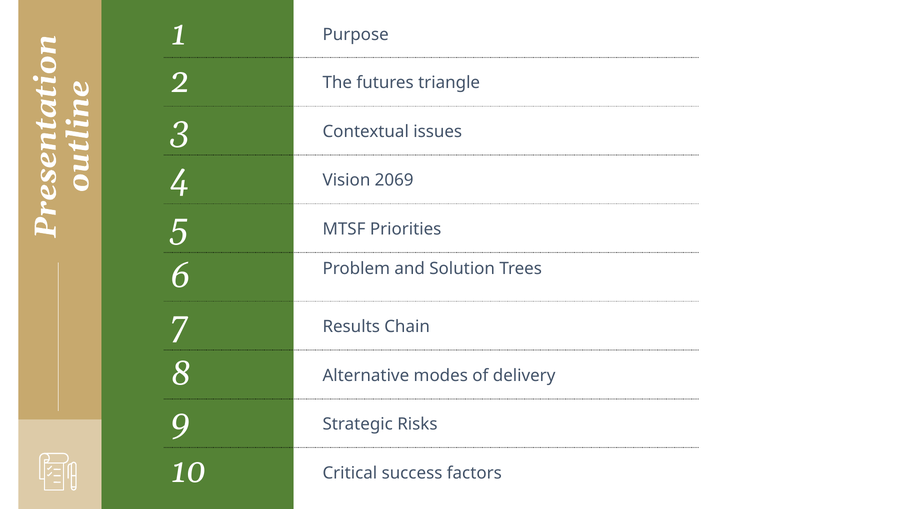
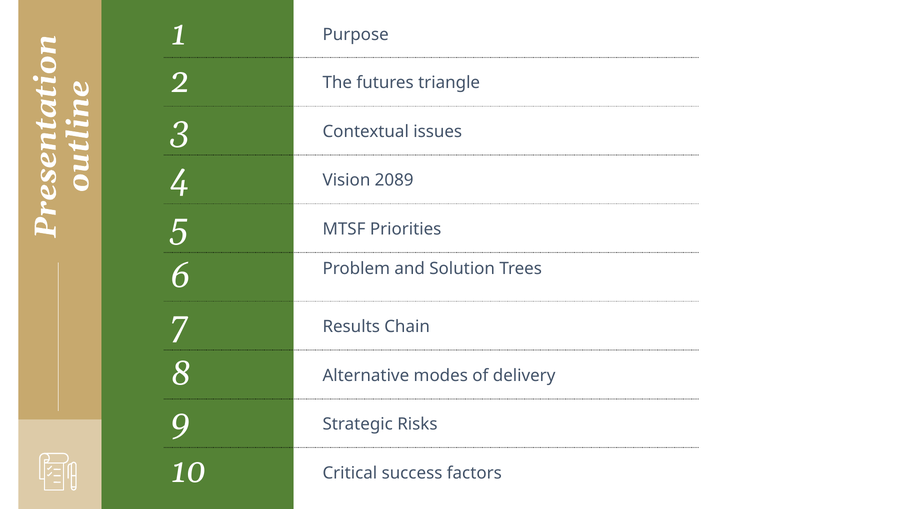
2069: 2069 -> 2089 (394, 181)
